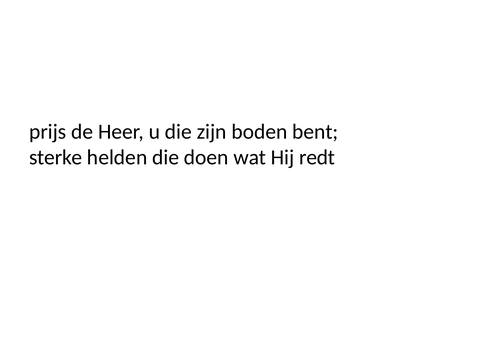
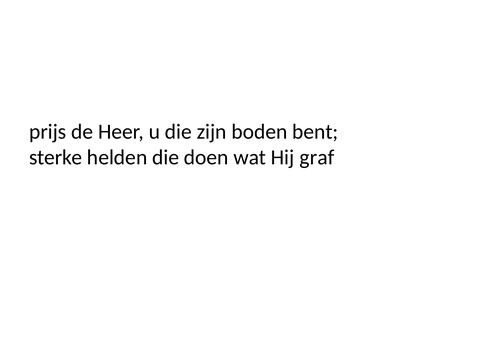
redt: redt -> graf (317, 157)
